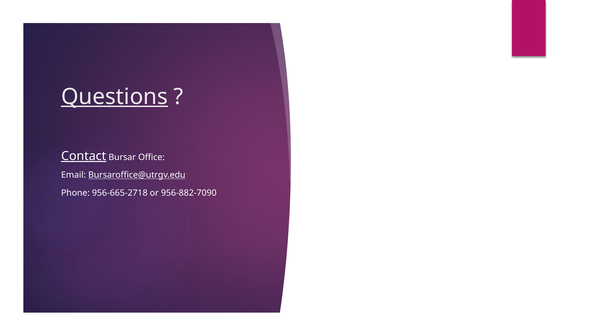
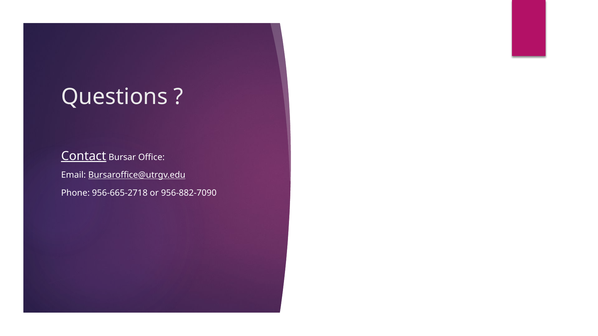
Questions underline: present -> none (114, 97)
